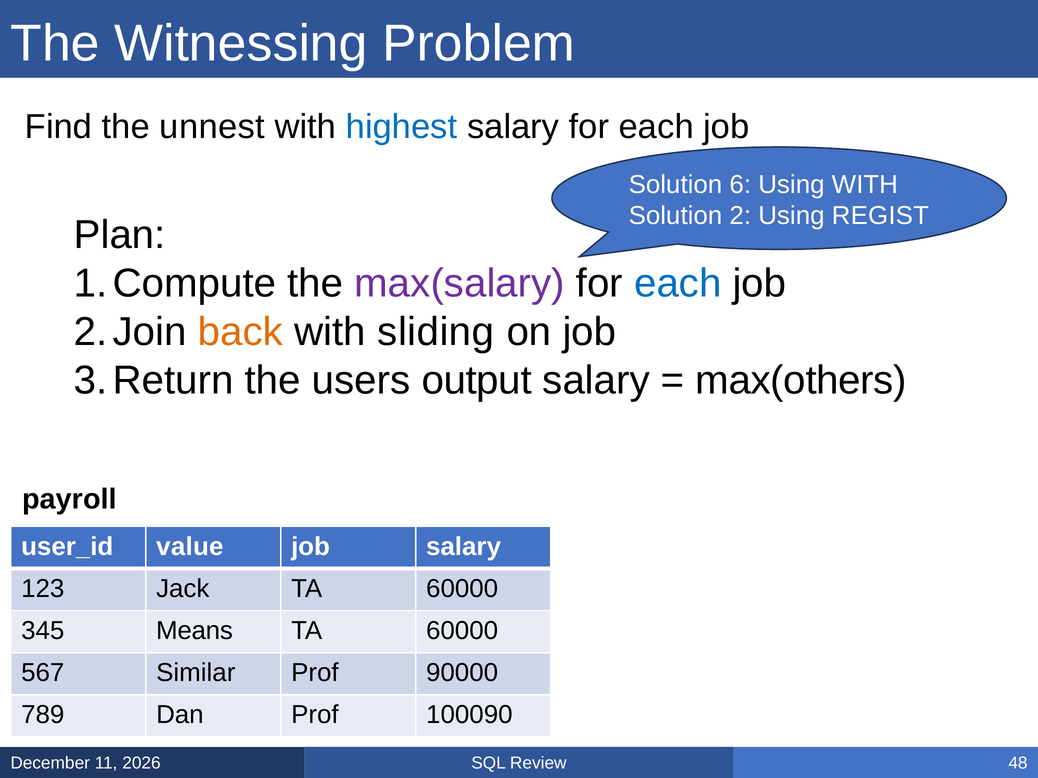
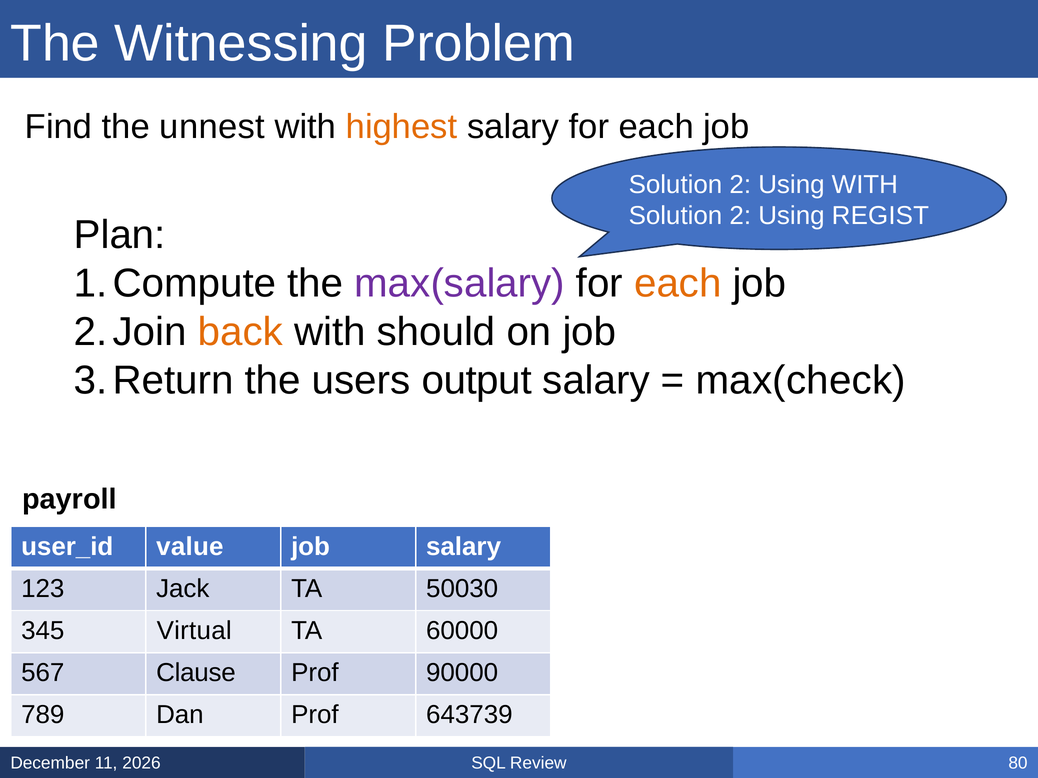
highest colour: blue -> orange (402, 127)
6: 6 -> 2 (740, 185)
each colour: blue -> orange (678, 284)
sliding: sliding -> should (436, 332)
max(others: max(others -> max(check (801, 381)
Jack TA 60000: 60000 -> 50030 (462, 589)
Means: Means -> Virtual (194, 631)
Similar: Similar -> Clause (196, 673)
100090: 100090 -> 643739 (469, 715)
48: 48 -> 80 (1018, 764)
